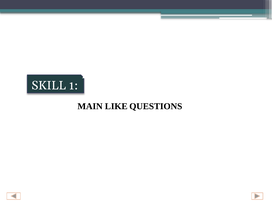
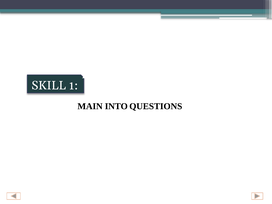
LIKE: LIKE -> INTO (116, 106)
